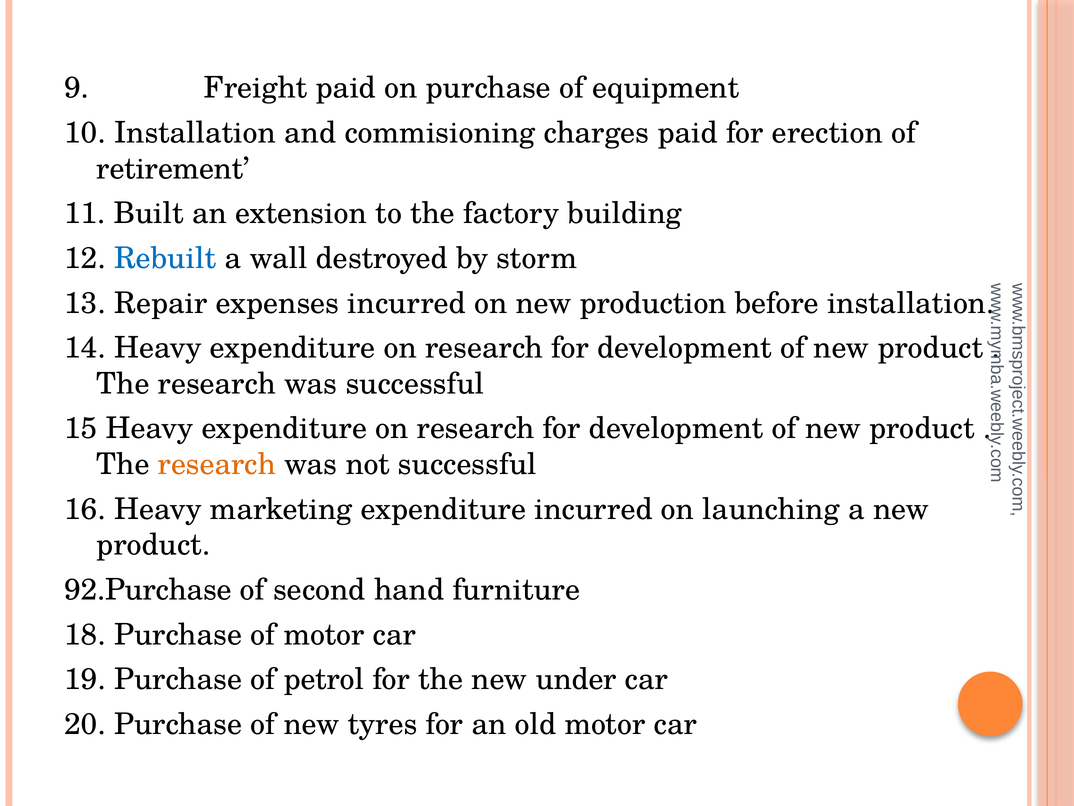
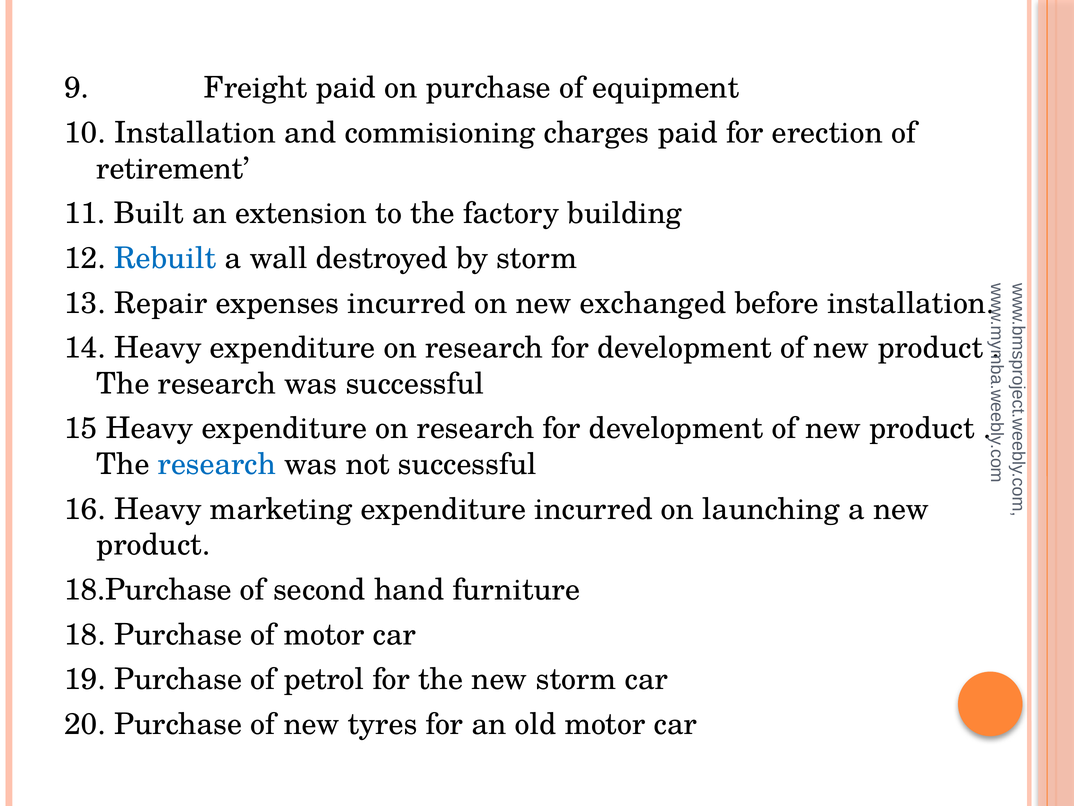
production: production -> exchanged (653, 303)
research colour: orange -> blue (217, 464)
92.Purchase: 92.Purchase -> 18.Purchase (148, 590)
new under: under -> storm (576, 679)
